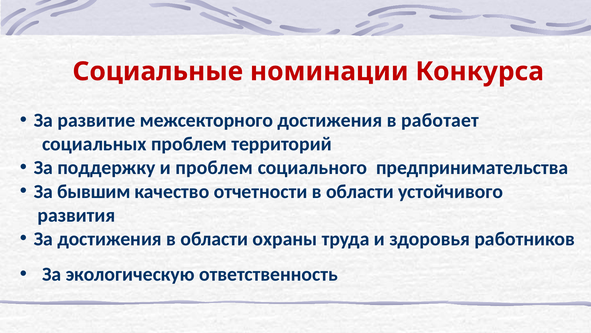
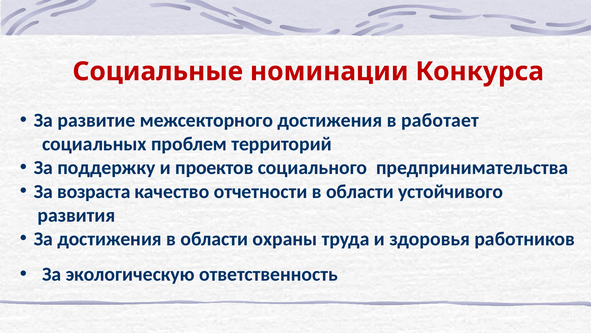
и проблем: проблем -> проектов (214, 168)
бывшим: бывшим -> возраста (94, 191)
